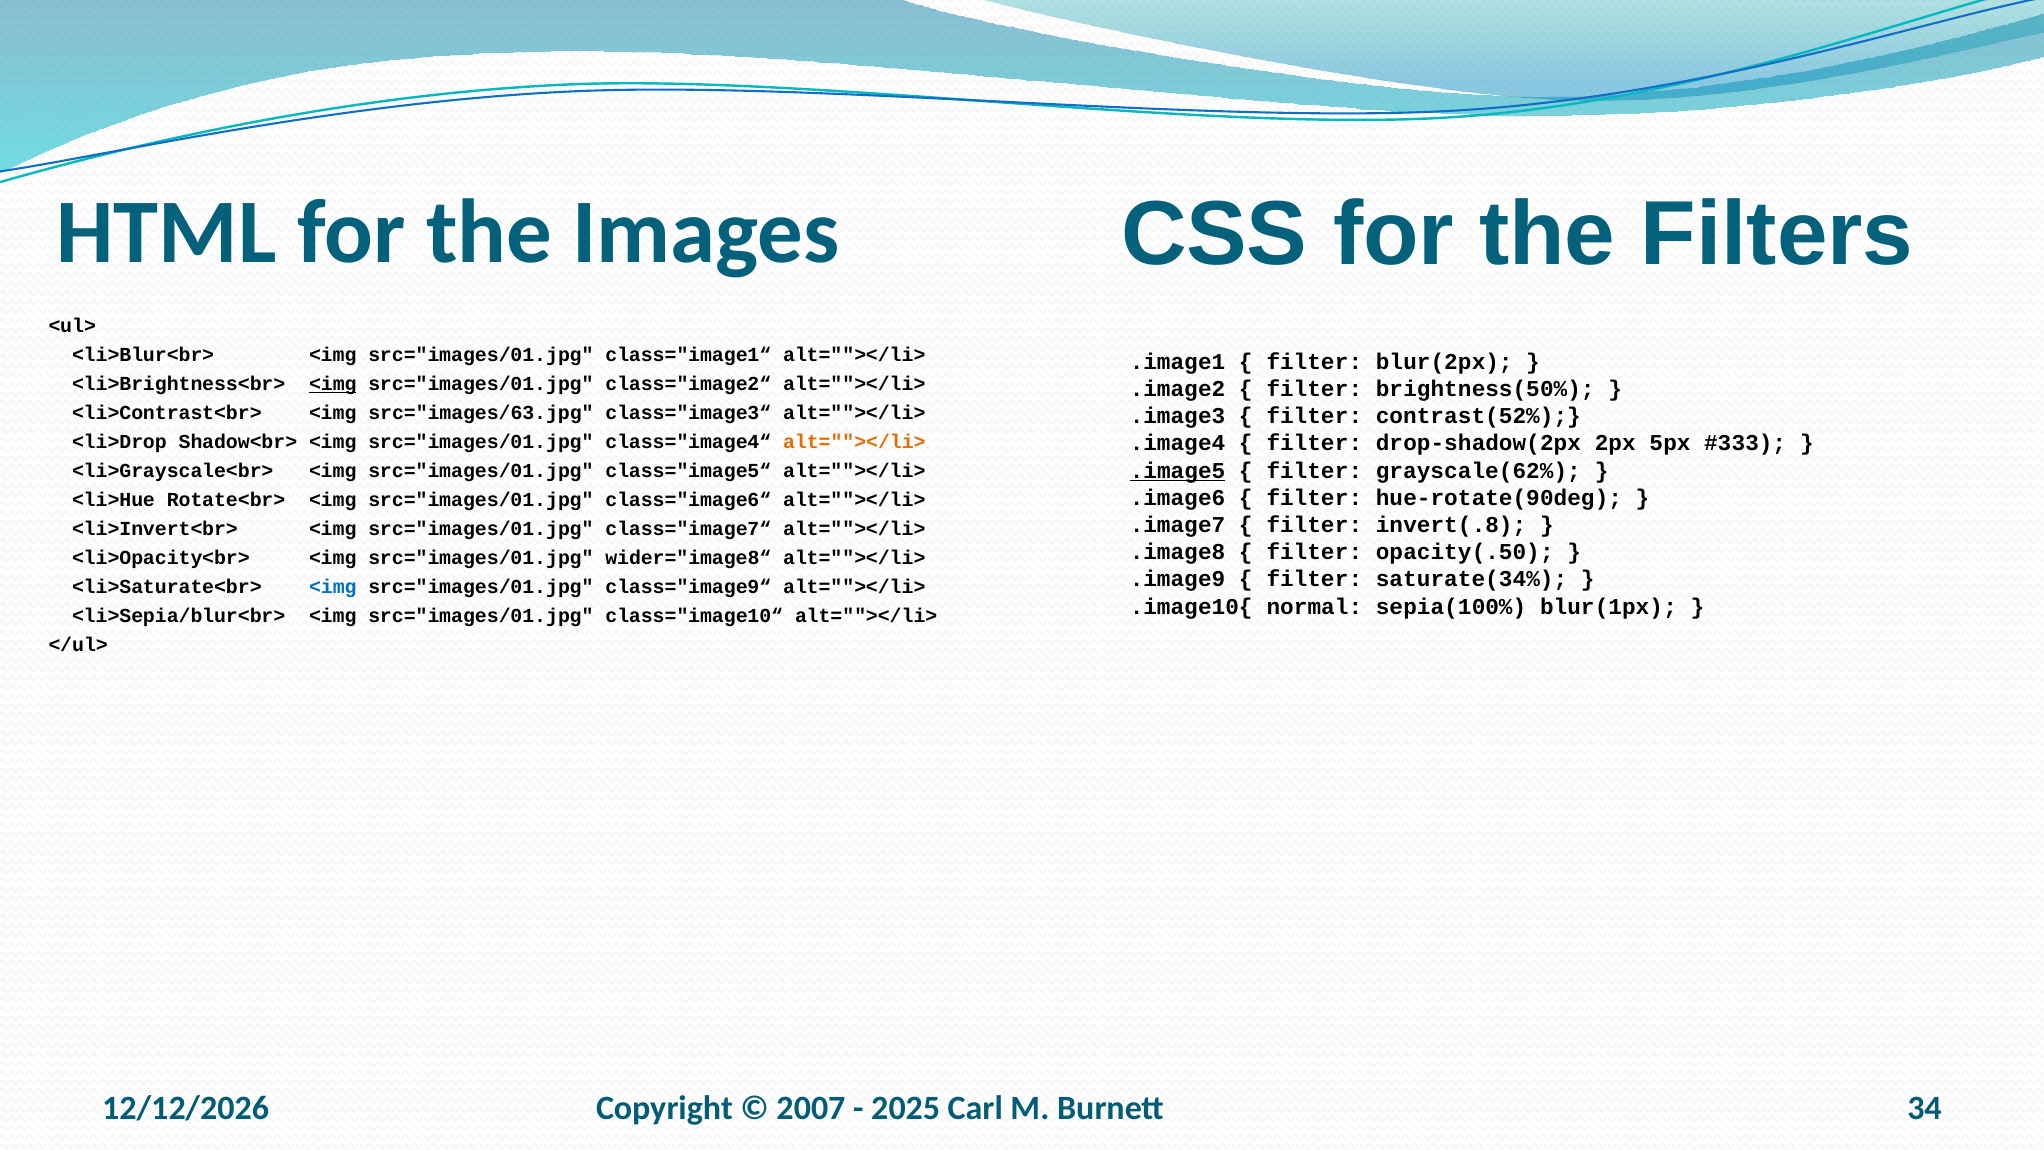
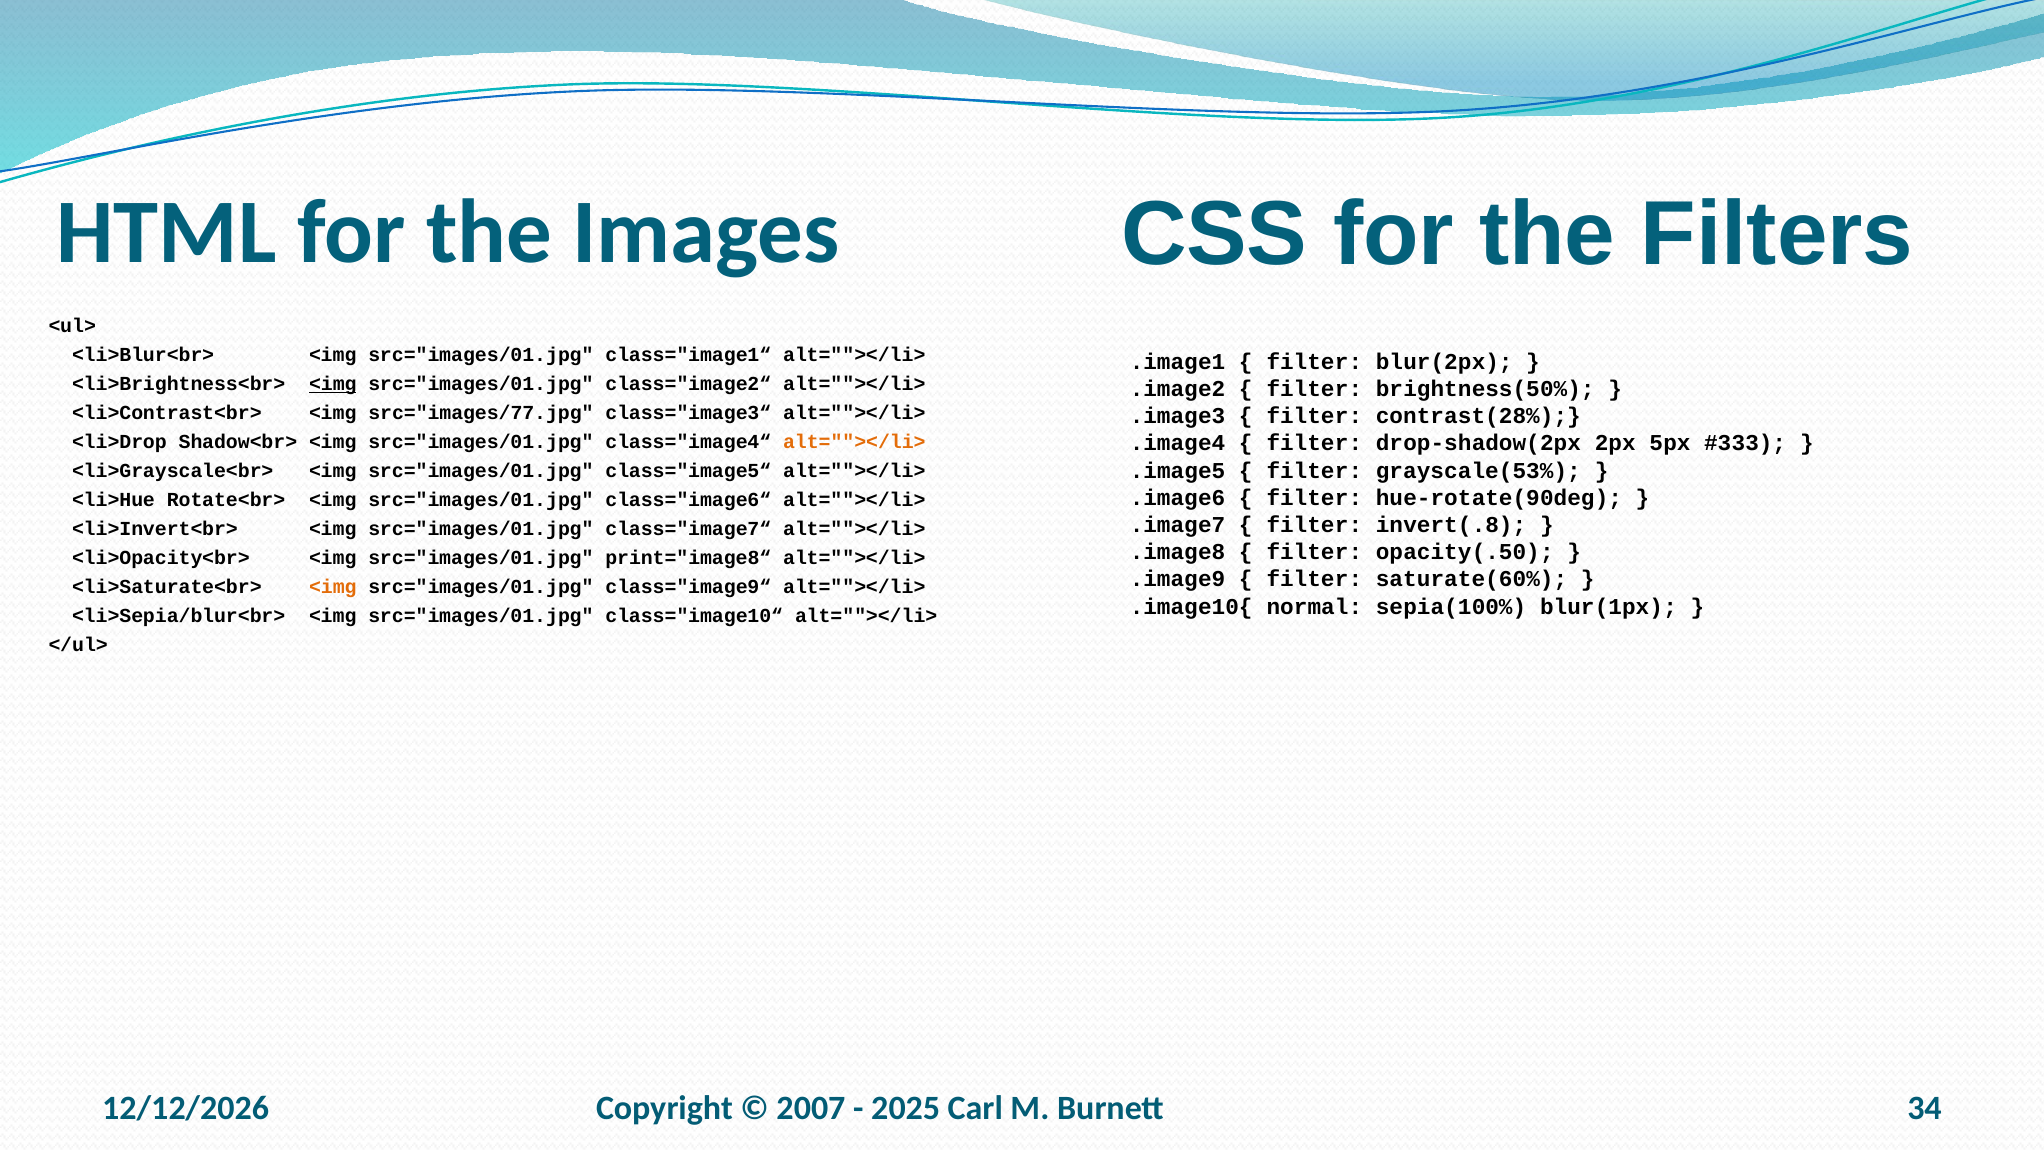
src="images/63.jpg: src="images/63.jpg -> src="images/77.jpg (481, 413)
contrast(52%: contrast(52% -> contrast(28% (1478, 416)
.image5 underline: present -> none (1178, 470)
grayscale(62%: grayscale(62% -> grayscale(53% (1478, 470)
wider="image8“: wider="image8“ -> print="image8“ (688, 557)
saturate(34%: saturate(34% -> saturate(60% (1472, 579)
<img colour: blue -> orange (333, 586)
